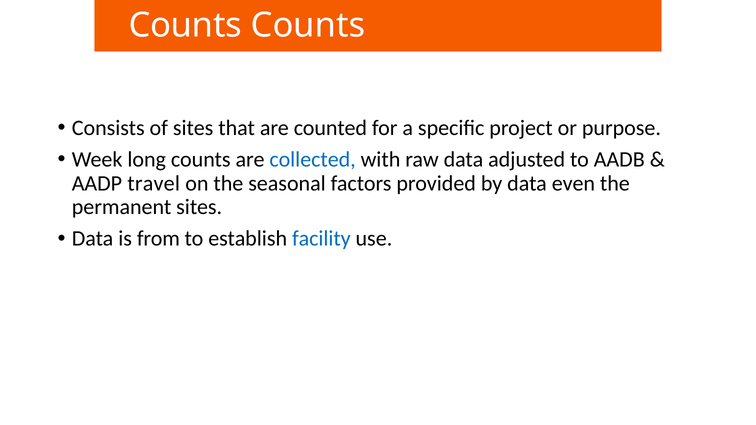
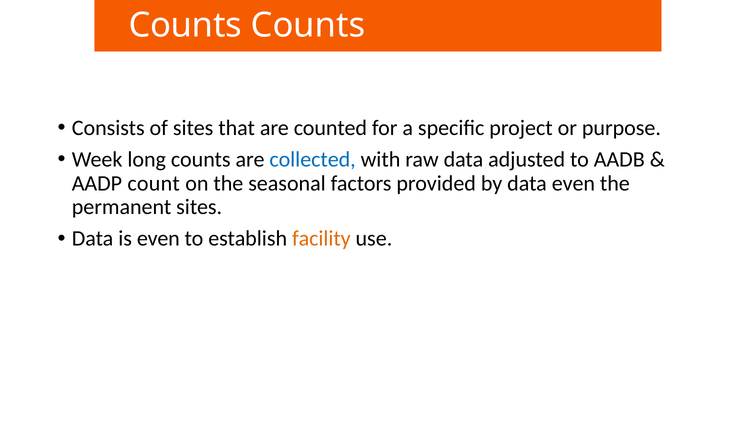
travel: travel -> count (154, 183)
is from: from -> even (158, 239)
facility colour: blue -> orange (321, 239)
